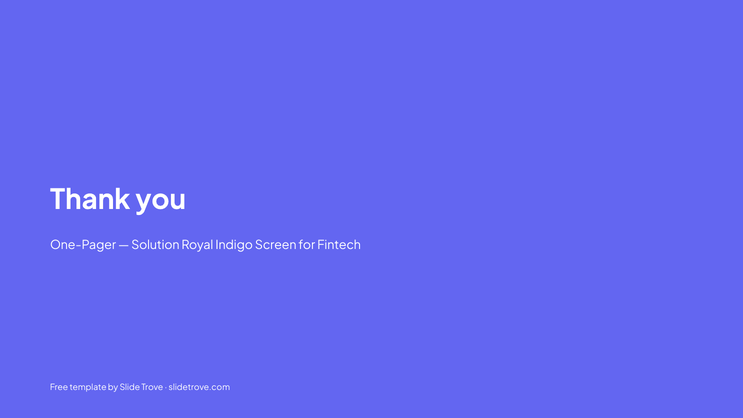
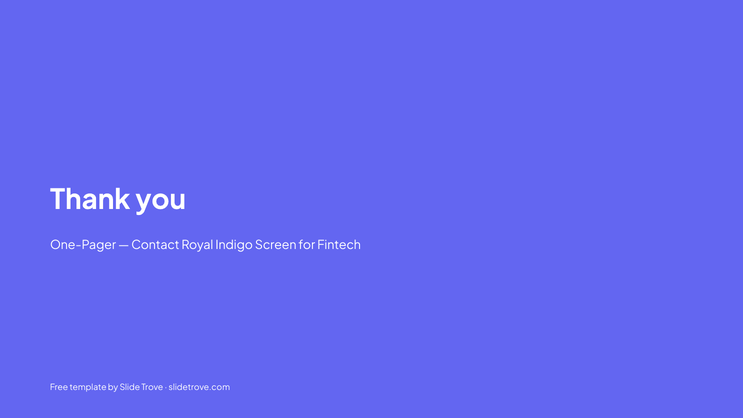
Solution: Solution -> Contact (155, 245)
